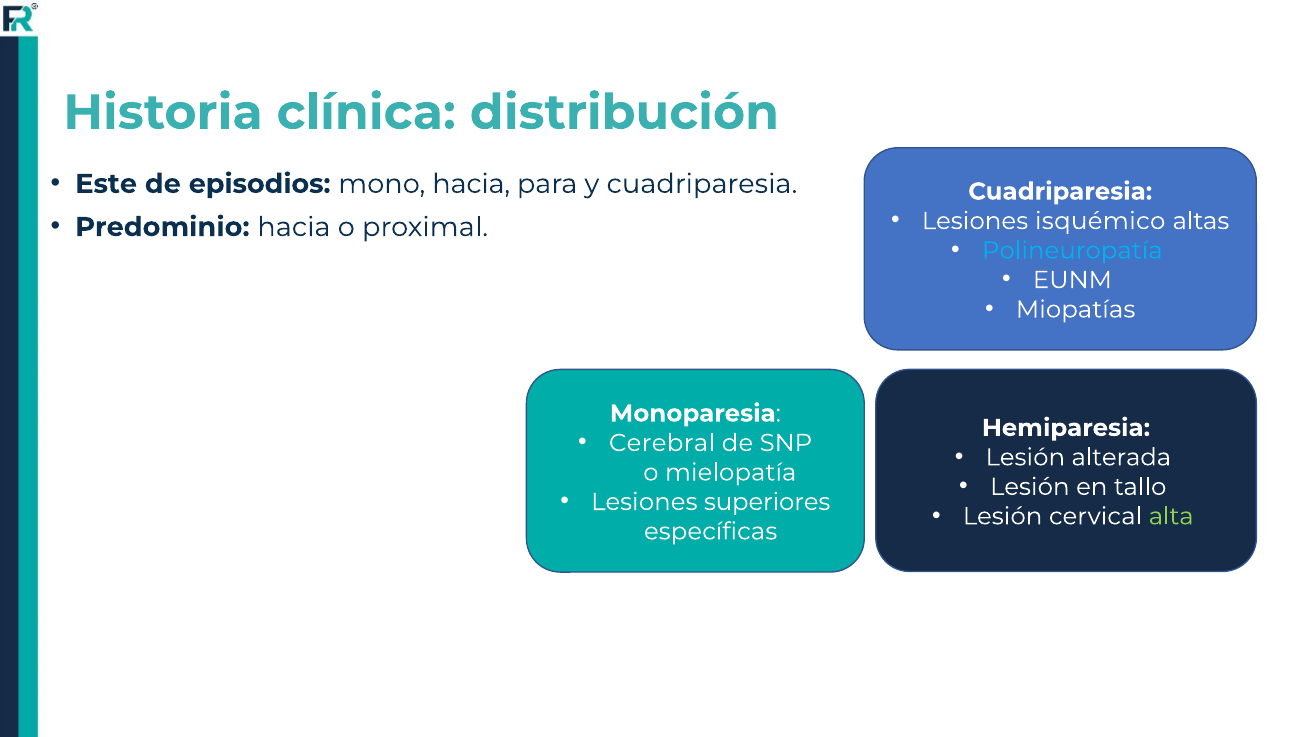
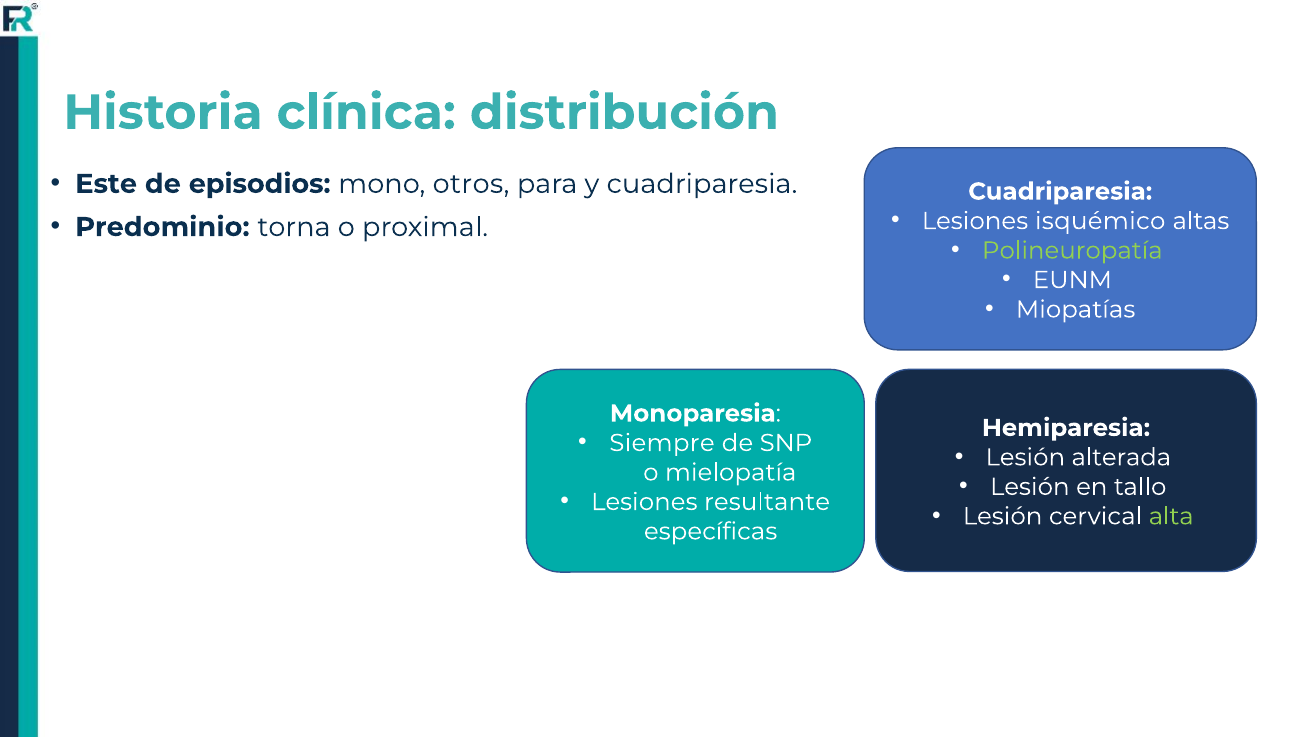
mono hacia: hacia -> otros (471, 184)
Predominio hacia: hacia -> torna (294, 227)
Polineuropatía colour: light blue -> light green (1072, 250)
Cerebral: Cerebral -> Siempre (662, 443)
superiores: superiores -> resultante (767, 502)
